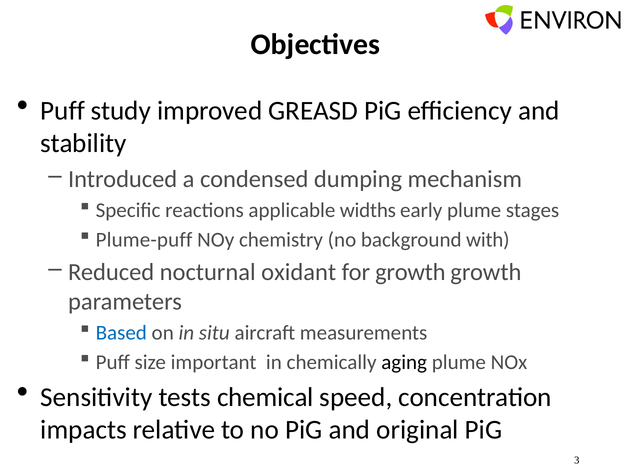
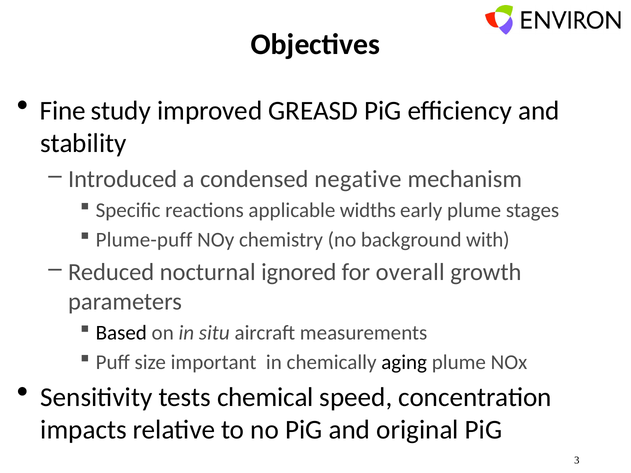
Puff: Puff -> Fine (63, 111)
dumping: dumping -> negative (358, 179)
oxidant: oxidant -> ignored (299, 272)
for growth: growth -> overall (410, 272)
Based colour: blue -> black (121, 333)
